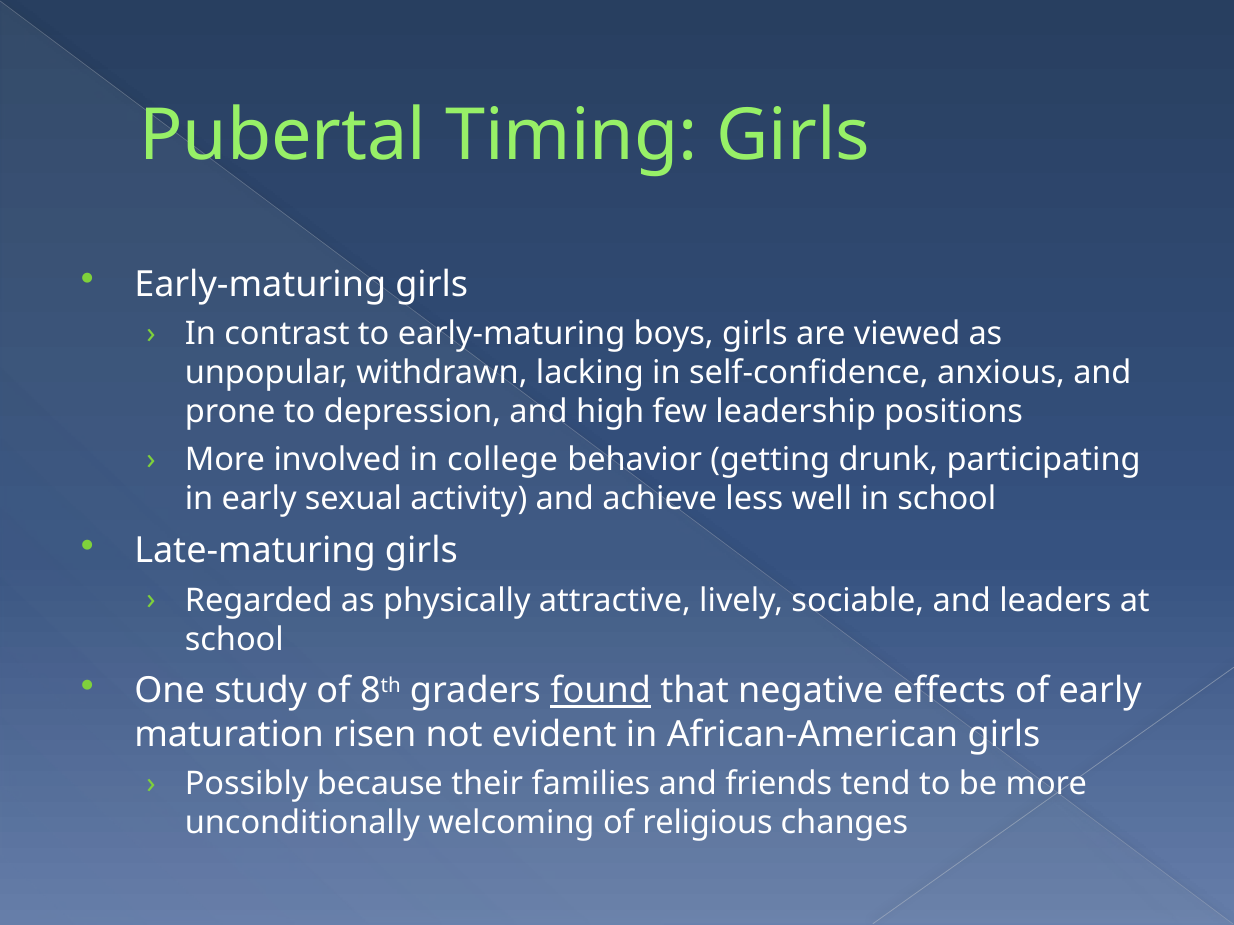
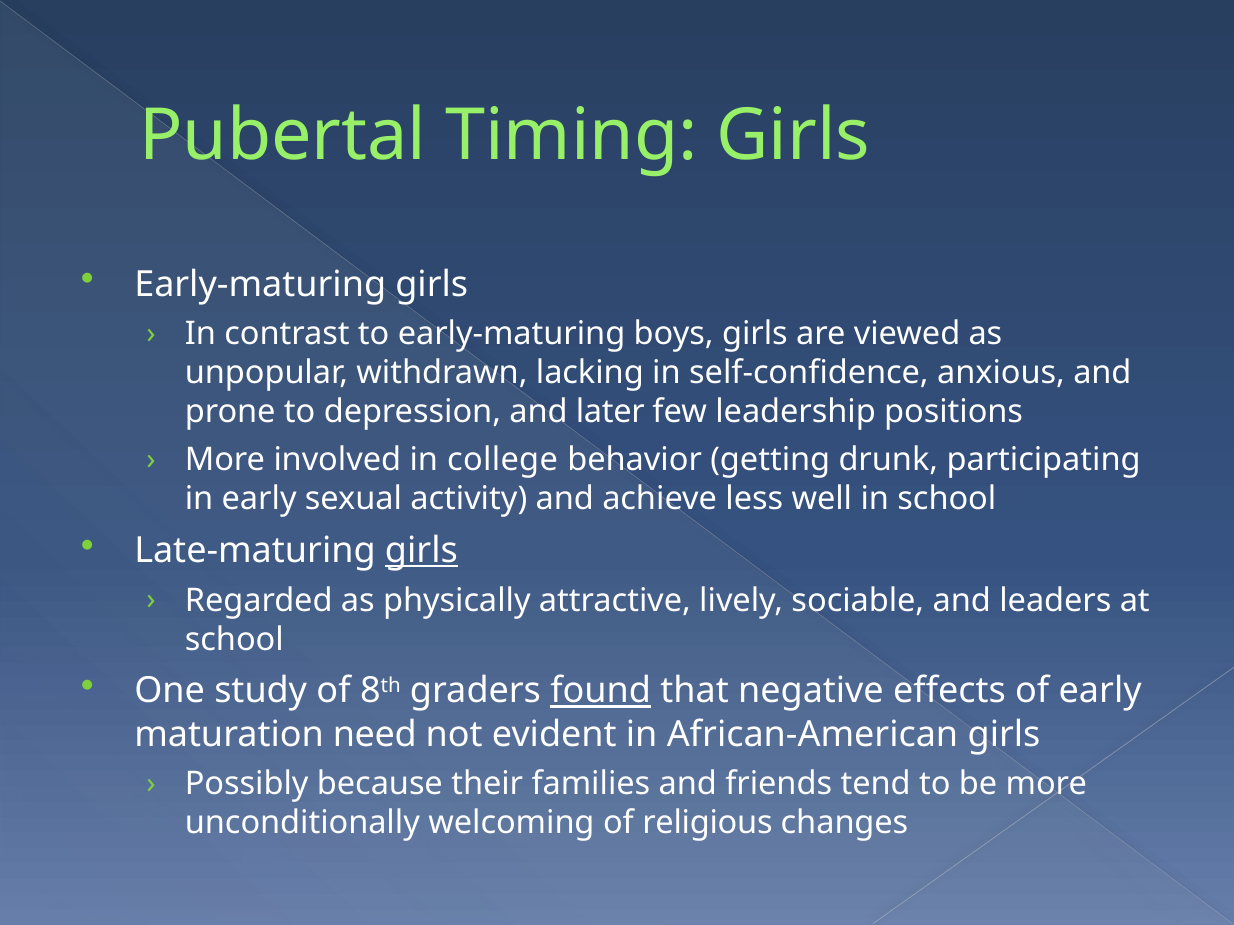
high: high -> later (610, 412)
girls underline: none -> present (421, 551)
risen: risen -> need (375, 735)
